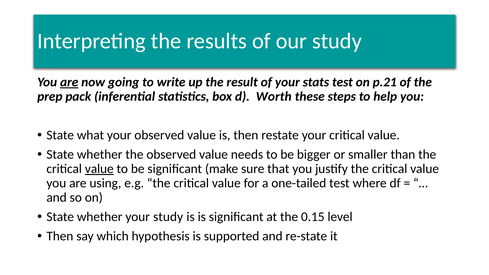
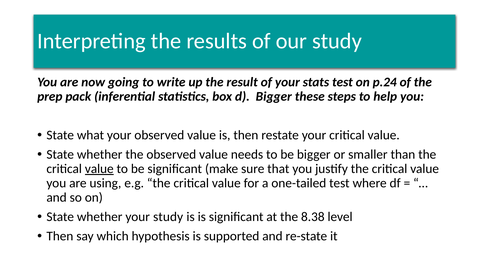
are underline: present -> none (69, 82)
p.21: p.21 -> p.24 (385, 82)
d Worth: Worth -> Bigger (274, 96)
0.15: 0.15 -> 8.38 (313, 217)
